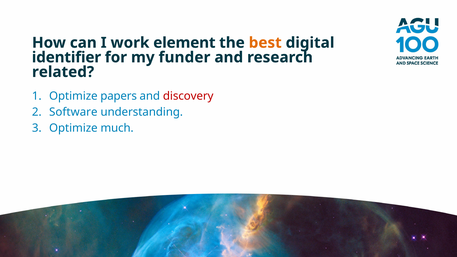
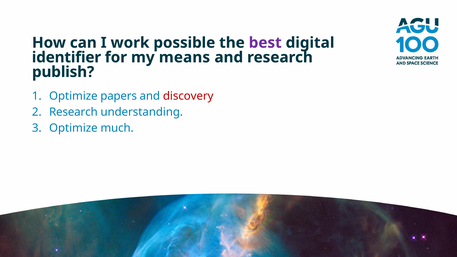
element: element -> possible (184, 43)
best colour: orange -> purple (265, 43)
funder: funder -> means (184, 57)
related: related -> publish (63, 72)
Software: Software -> Research (73, 112)
